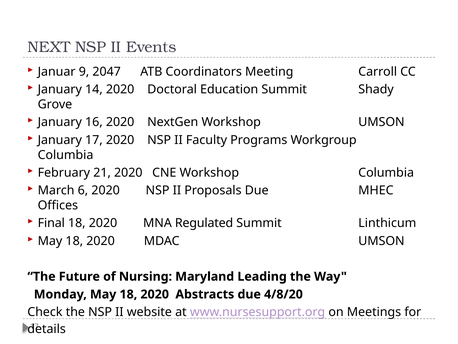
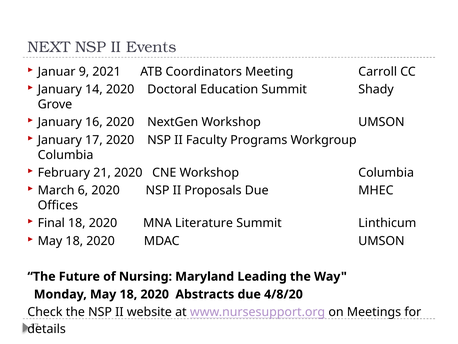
2047: 2047 -> 2021 (107, 72)
Regulated: Regulated -> Literature (204, 223)
